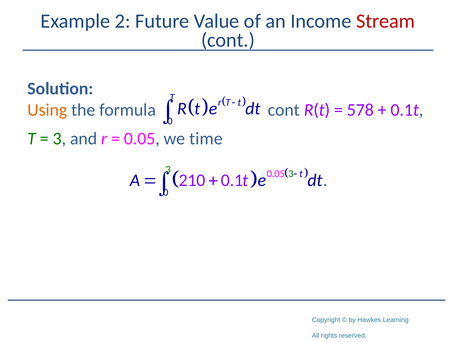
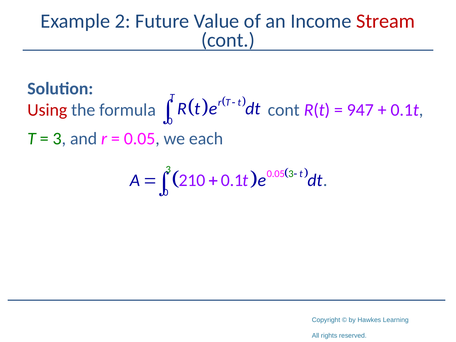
Using colour: orange -> red (47, 110)
578: 578 -> 947 (360, 110)
time: time -> each (206, 139)
